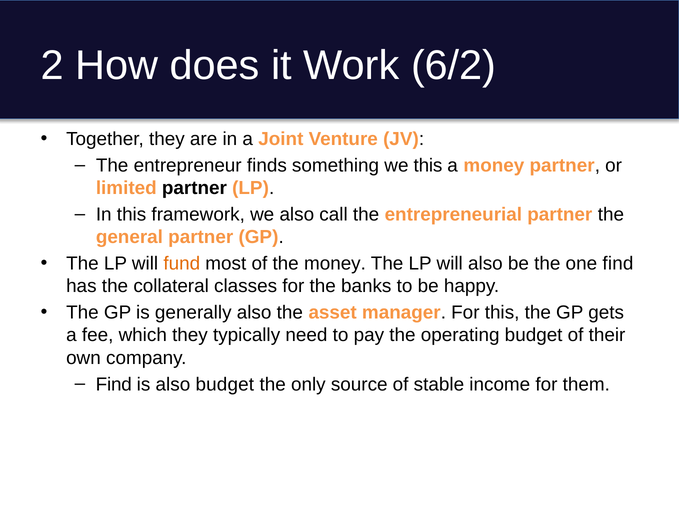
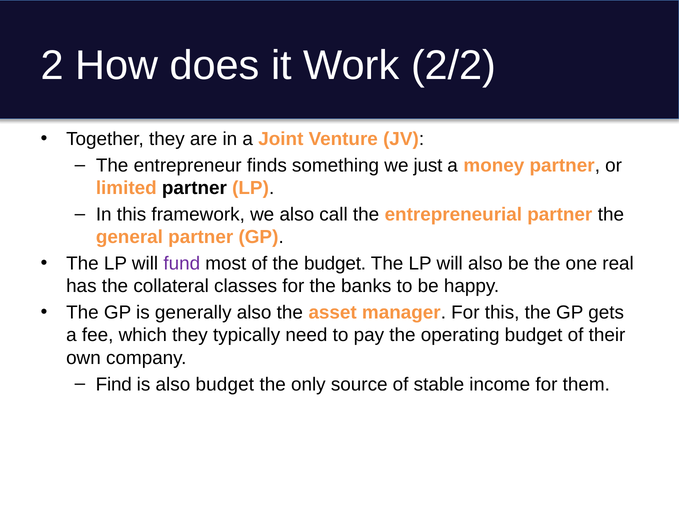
6/2: 6/2 -> 2/2 (454, 66)
we this: this -> just (428, 166)
fund colour: orange -> purple (182, 264)
the money: money -> budget (335, 264)
one find: find -> real (618, 264)
